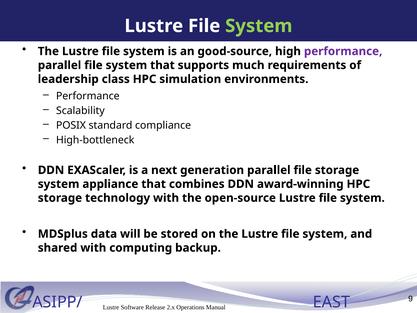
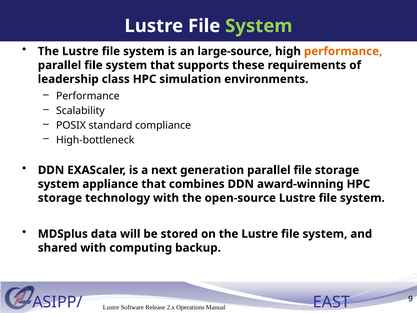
good-source: good-source -> large-source (235, 51)
performance colour: purple -> orange (343, 51)
much: much -> these (248, 65)
